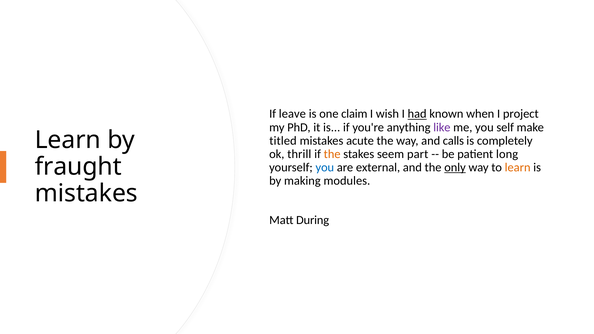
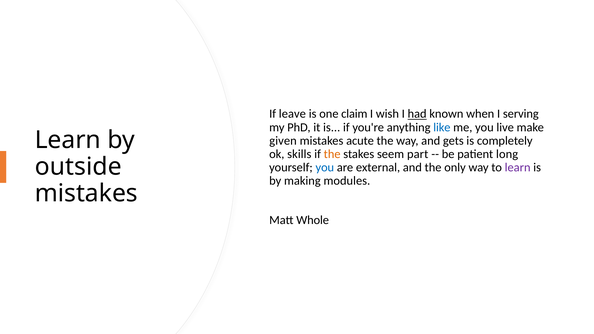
project: project -> serving (521, 114)
like colour: purple -> blue (442, 127)
self: self -> live (505, 127)
titled: titled -> given (283, 141)
calls: calls -> gets (453, 141)
thrill: thrill -> skills (299, 154)
fraught: fraught -> outside (78, 167)
only underline: present -> none (455, 167)
learn colour: orange -> purple (518, 167)
During: During -> Whole (313, 220)
